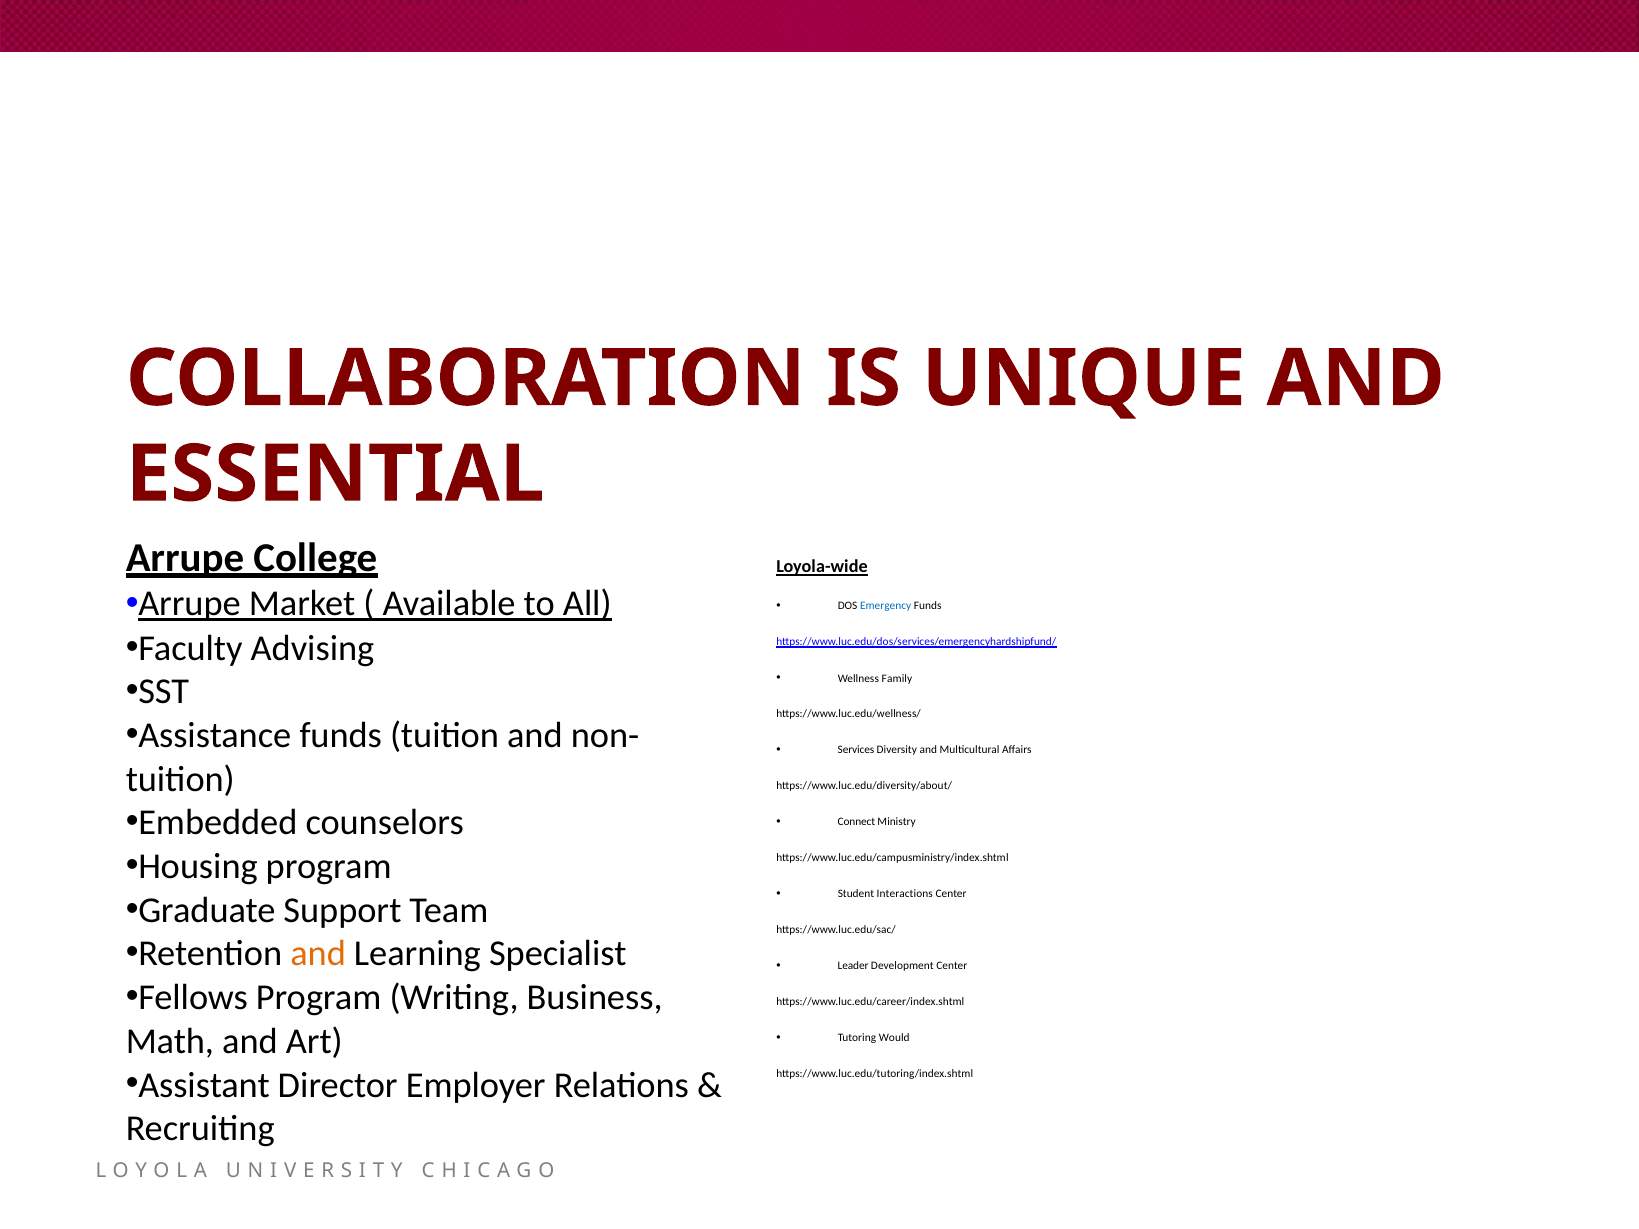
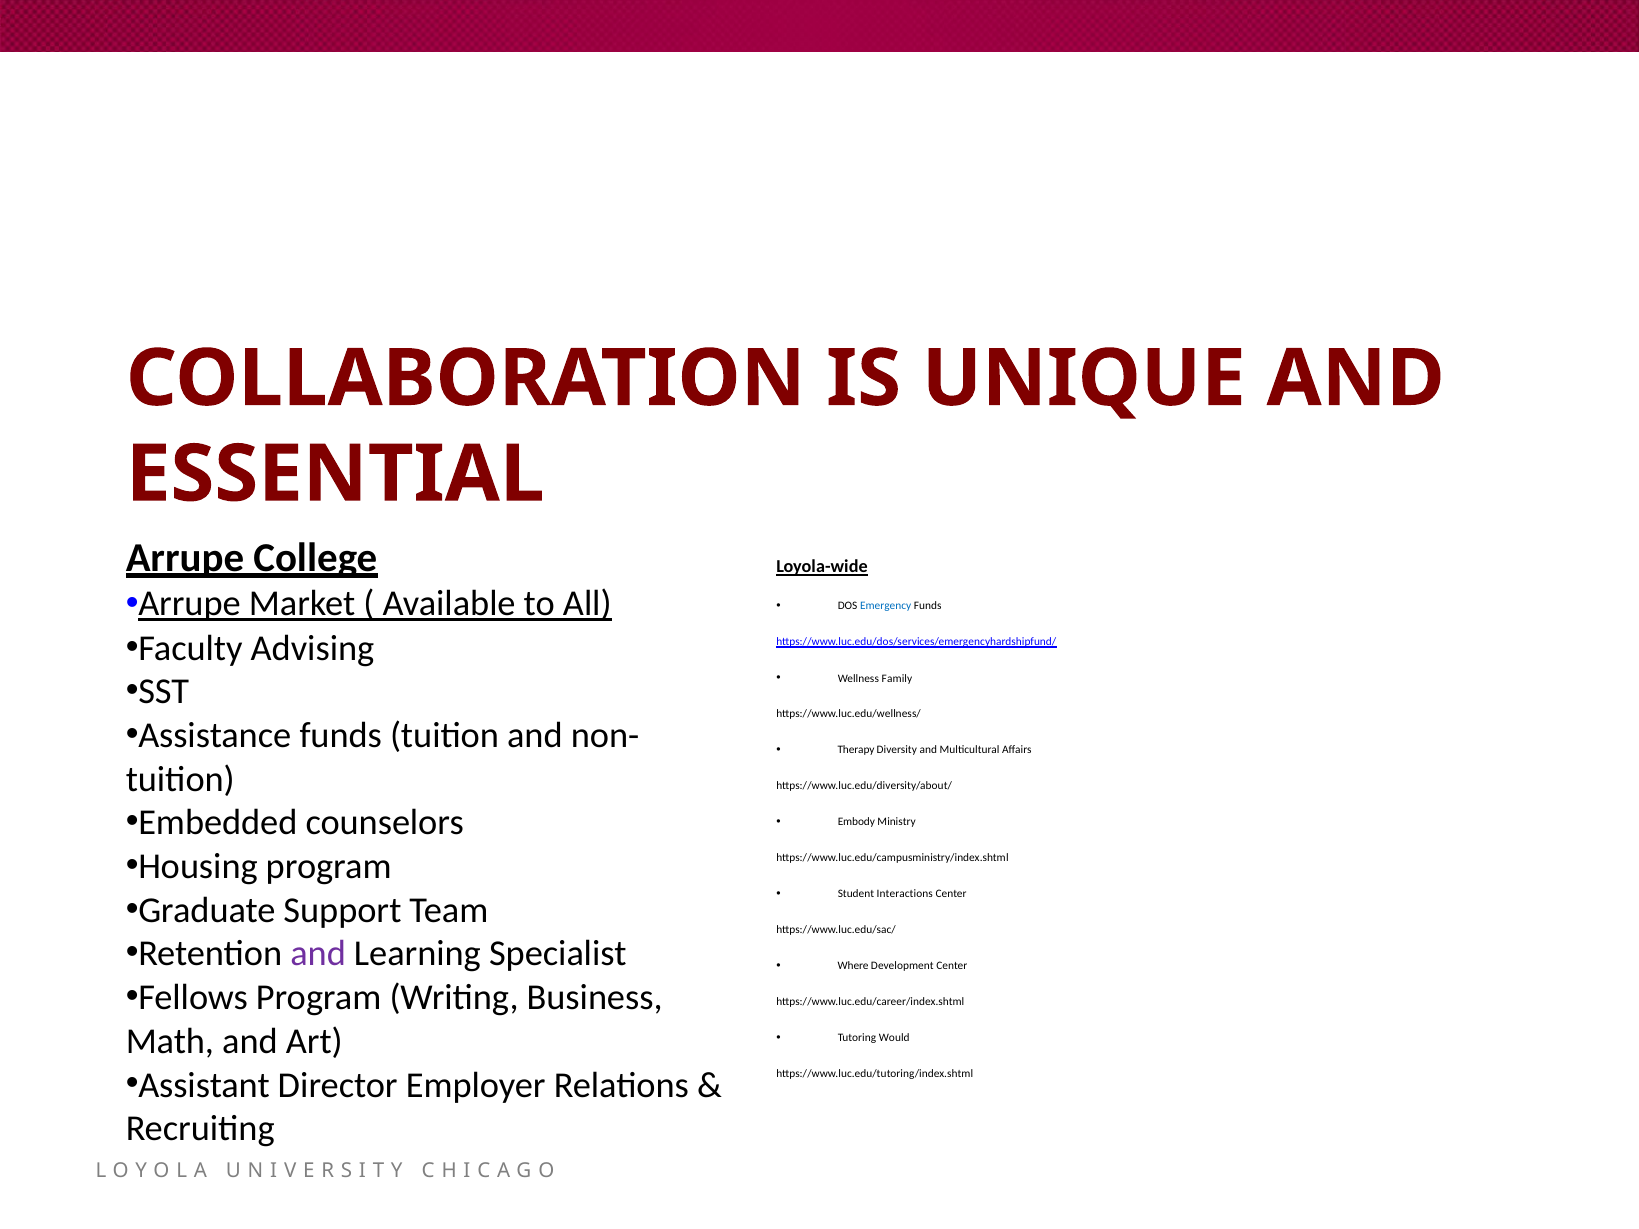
Services: Services -> Therapy (856, 750)
Connect: Connect -> Embody (856, 822)
and colour: orange -> purple (318, 954)
Leader: Leader -> Where (853, 966)
